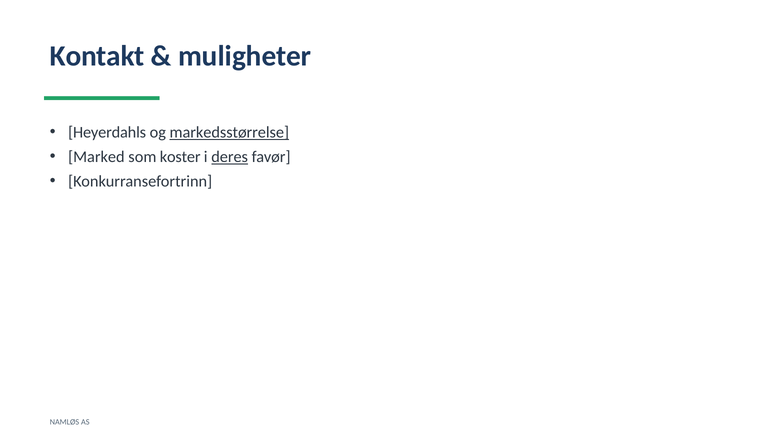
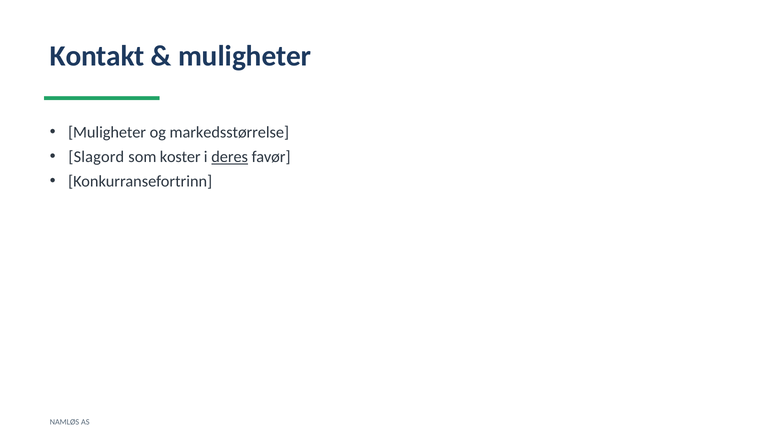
Heyerdahls: Heyerdahls -> Muligheter (107, 133)
markedsstørrelse underline: present -> none (229, 133)
Marked: Marked -> Slagord (96, 157)
